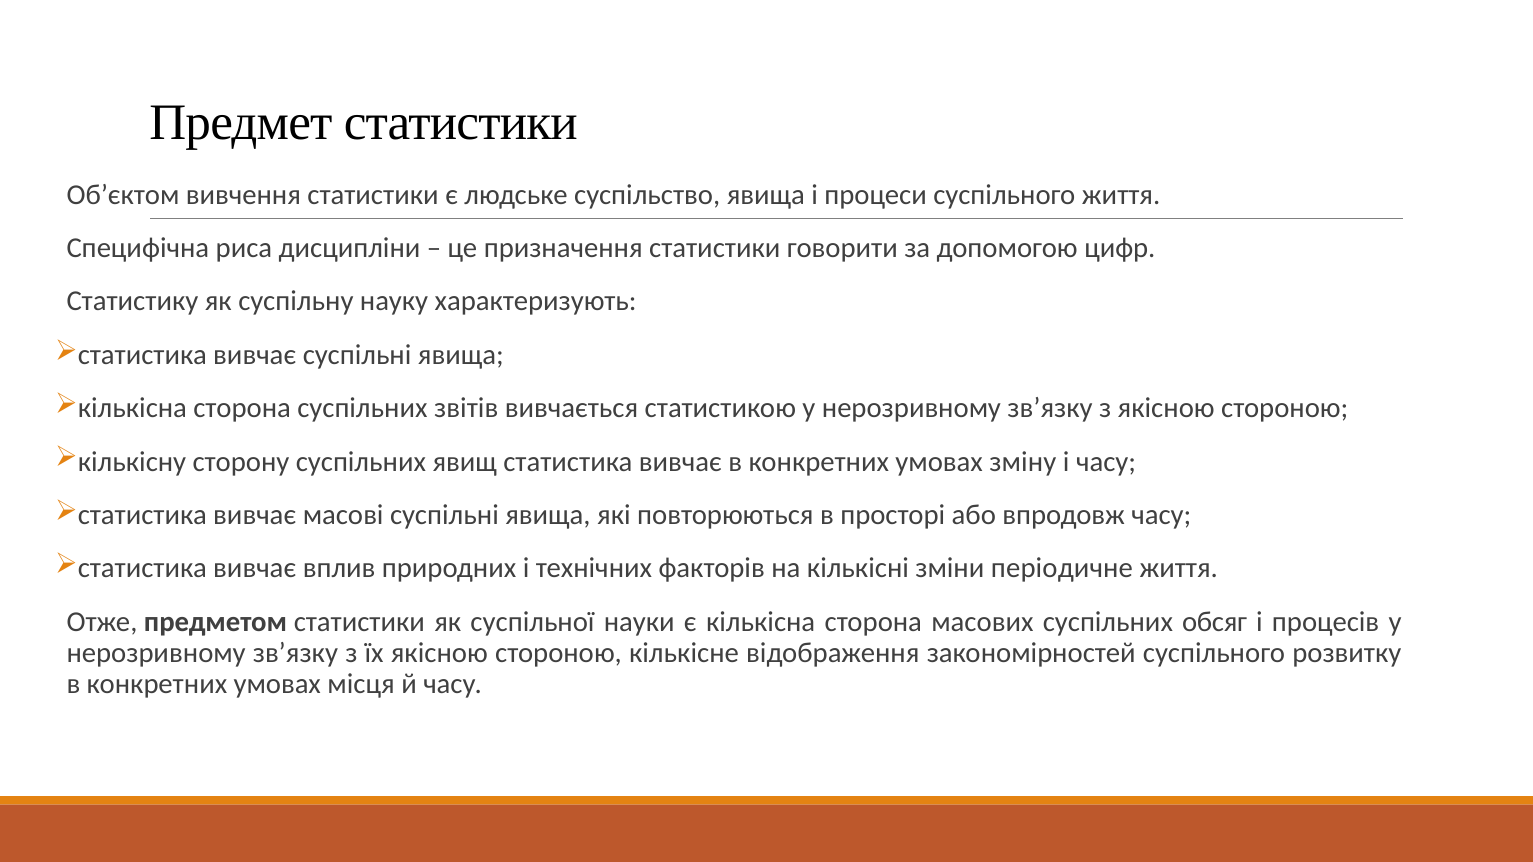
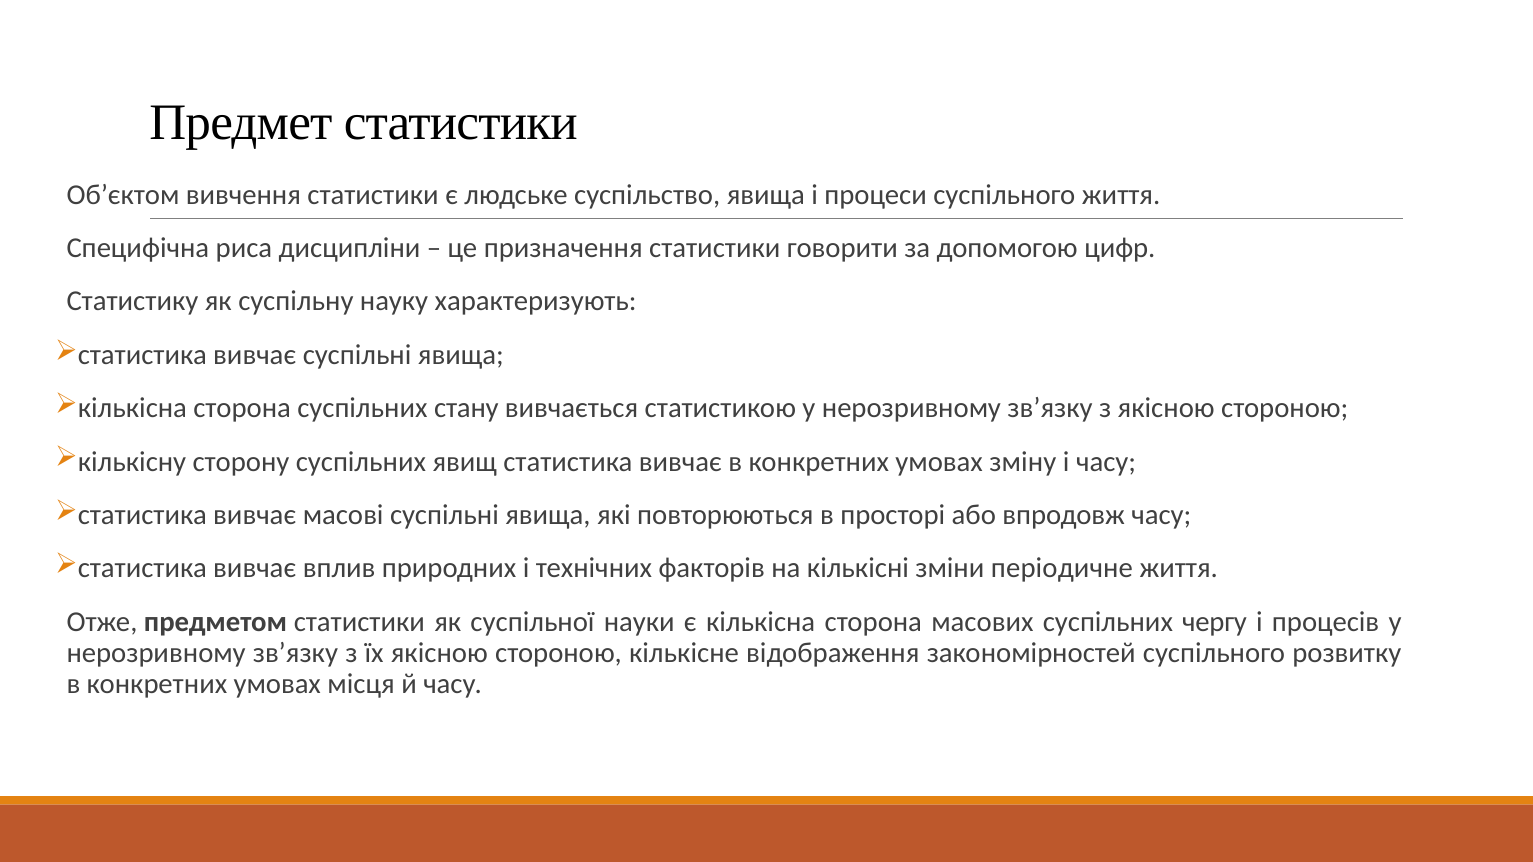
звітів: звітів -> стану (466, 408)
обсяг: обсяг -> чергу (1215, 622)
